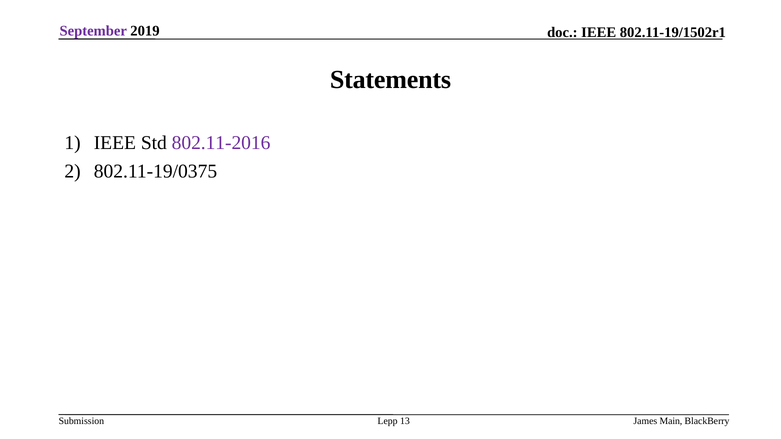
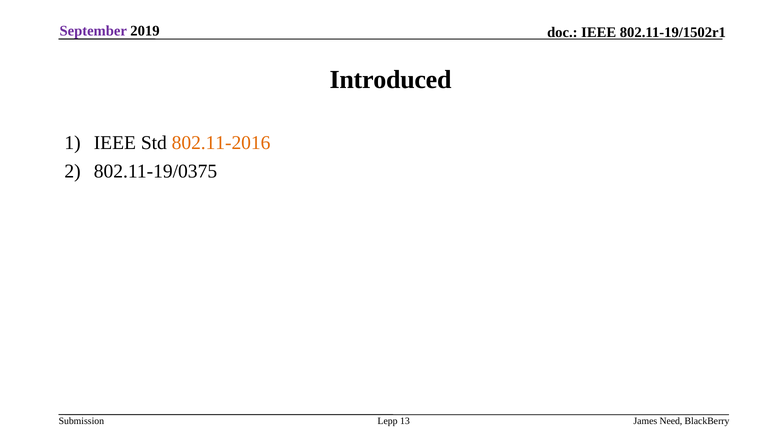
Statements: Statements -> Introduced (391, 80)
802.11-2016 colour: purple -> orange (221, 143)
Main: Main -> Need (671, 421)
